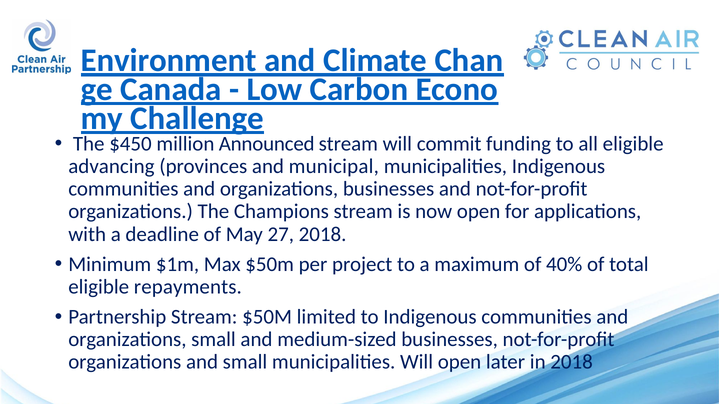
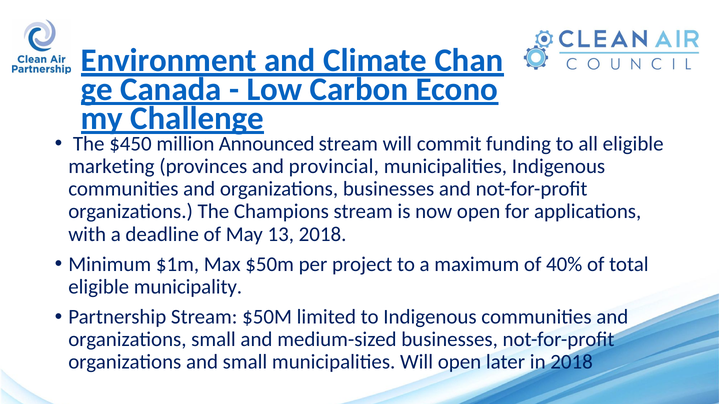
advancing: advancing -> marketing (111, 167)
municipal: municipal -> provincial (334, 167)
27: 27 -> 13 (281, 234)
repayments: repayments -> municipality (188, 287)
